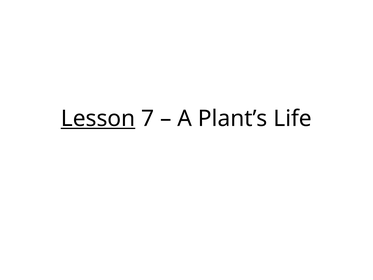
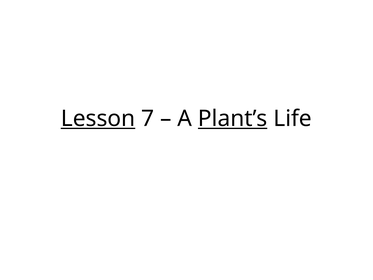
Plant’s underline: none -> present (233, 118)
